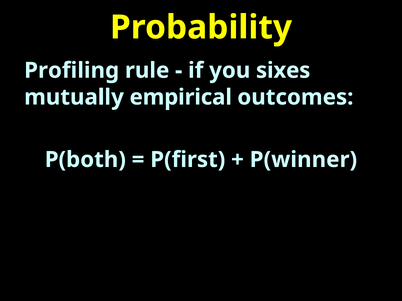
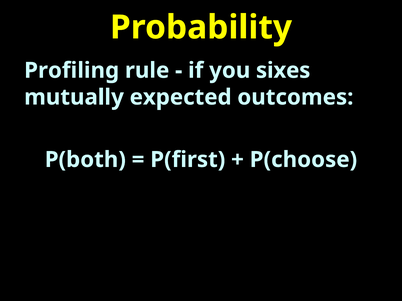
empirical: empirical -> expected (181, 97)
P(winner: P(winner -> P(choose (303, 160)
